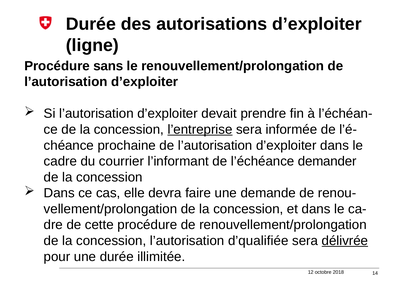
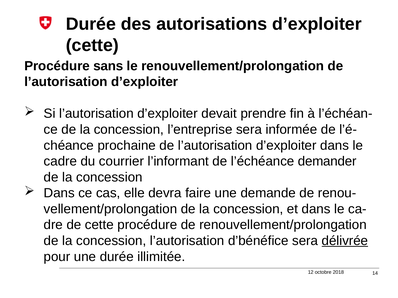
ligne: ligne -> cette (92, 45)
l’entreprise underline: present -> none (200, 130)
d’qualifiée: d’qualifiée -> d’bénéfice (258, 241)
